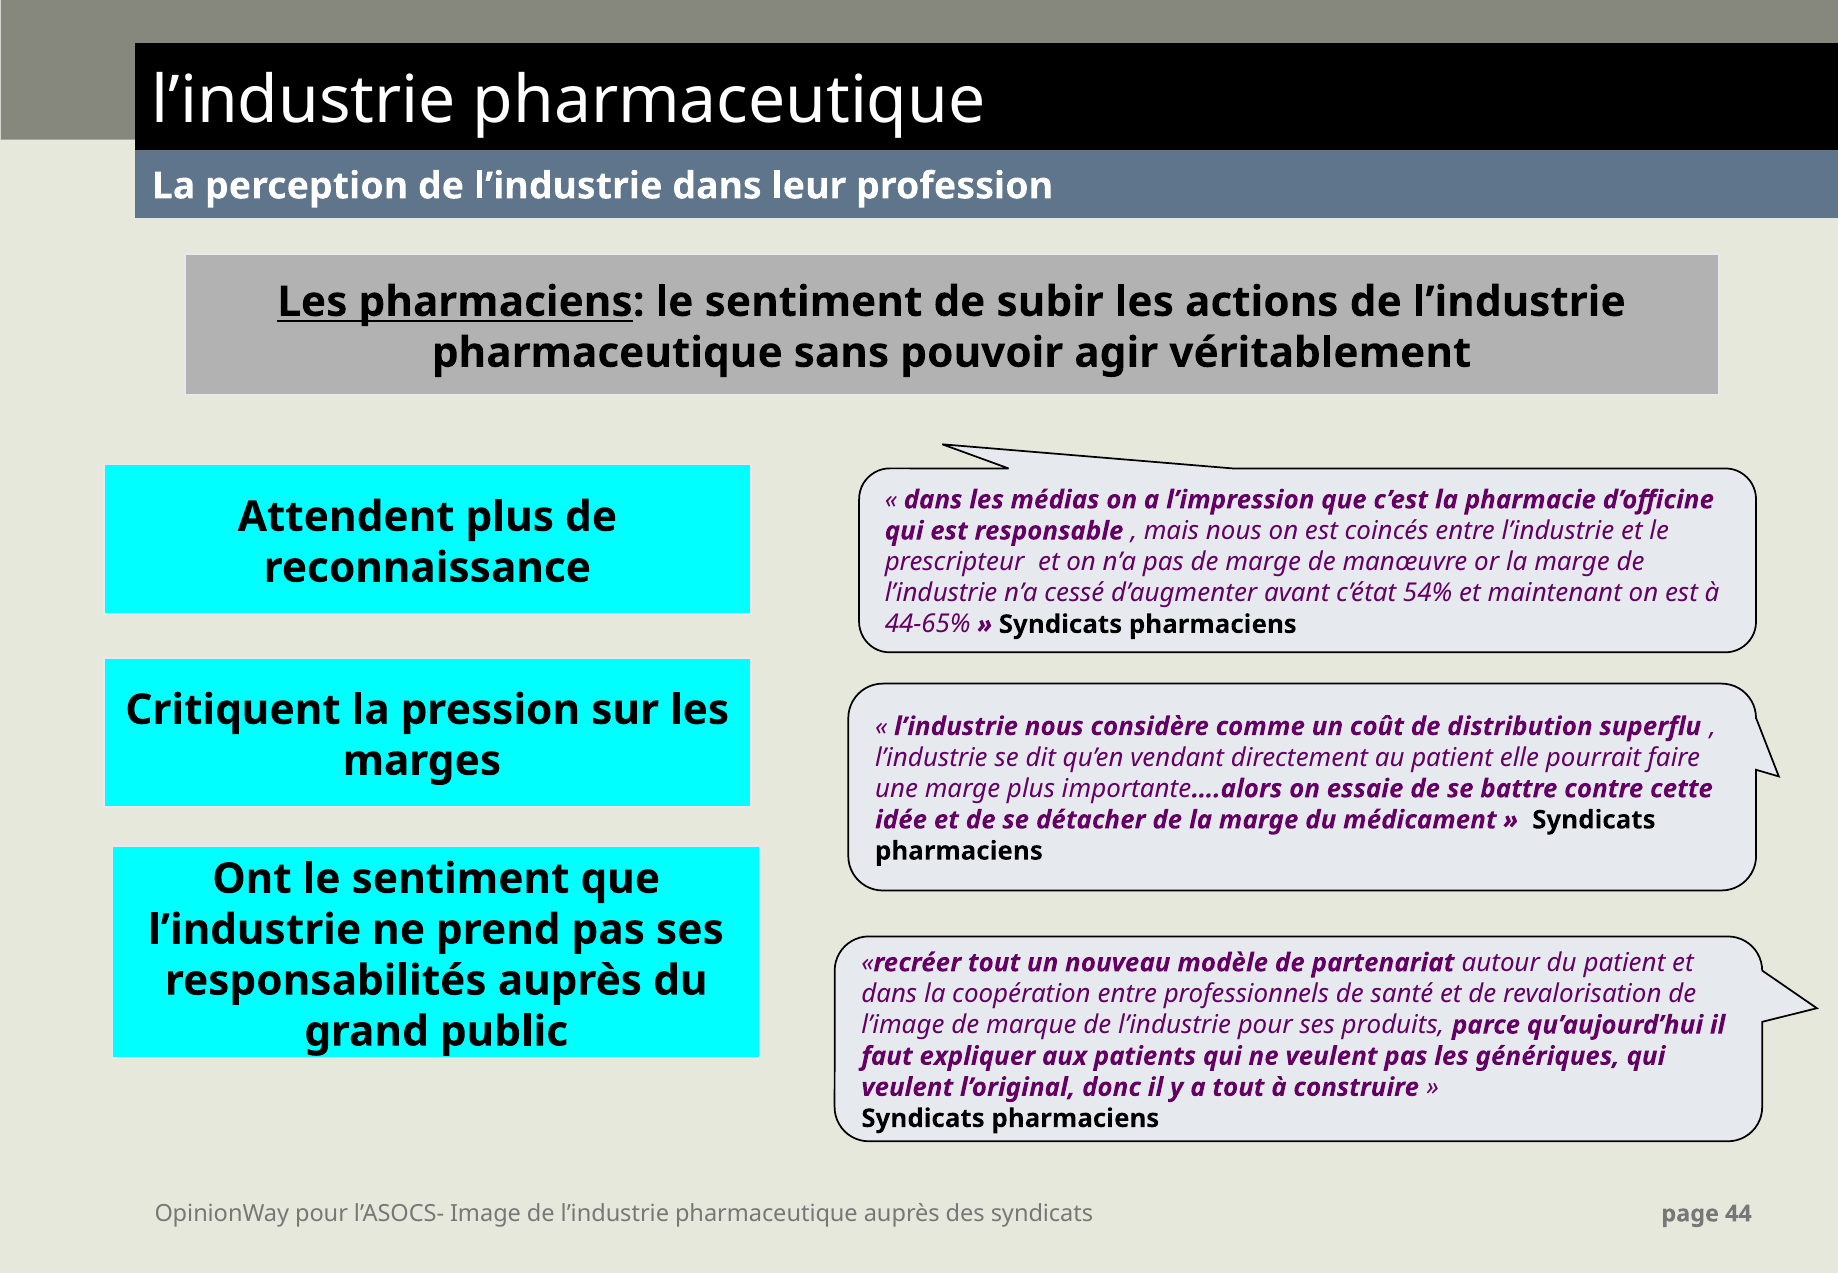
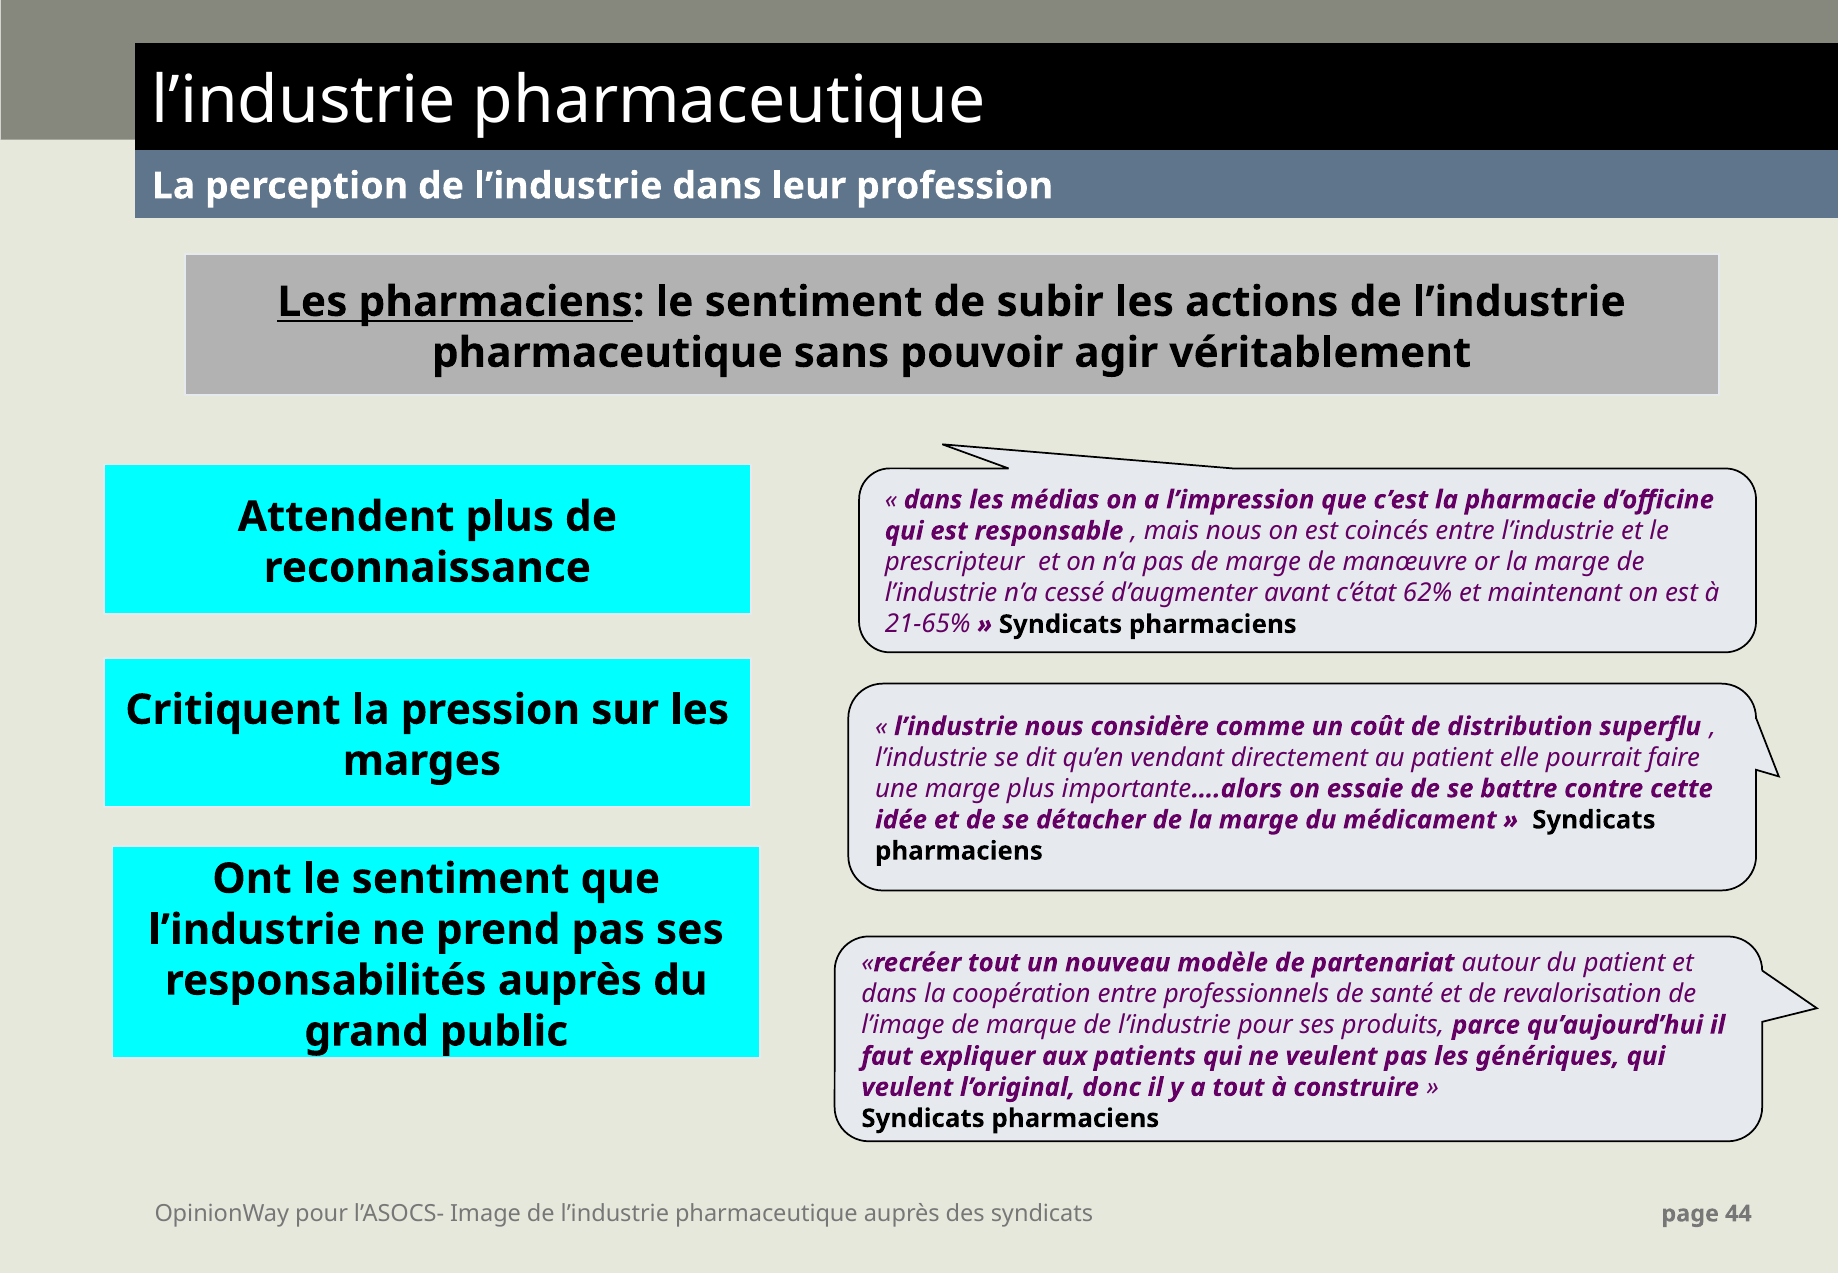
54%: 54% -> 62% (1428, 593)
44-65%: 44-65% -> 21-65% (928, 624)
